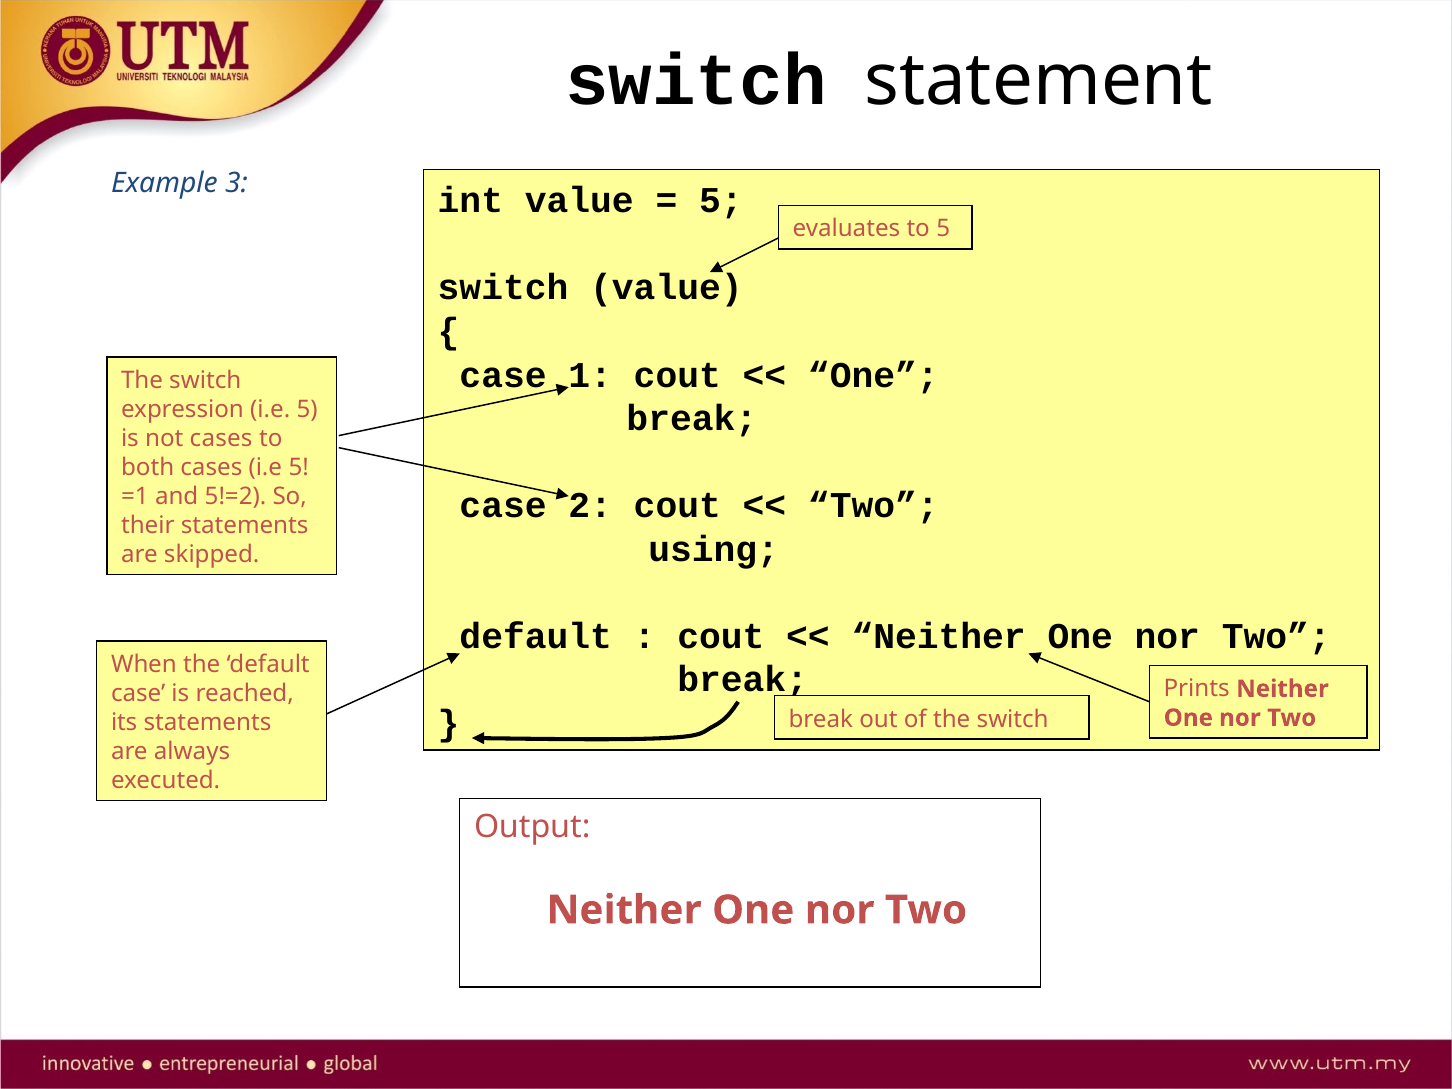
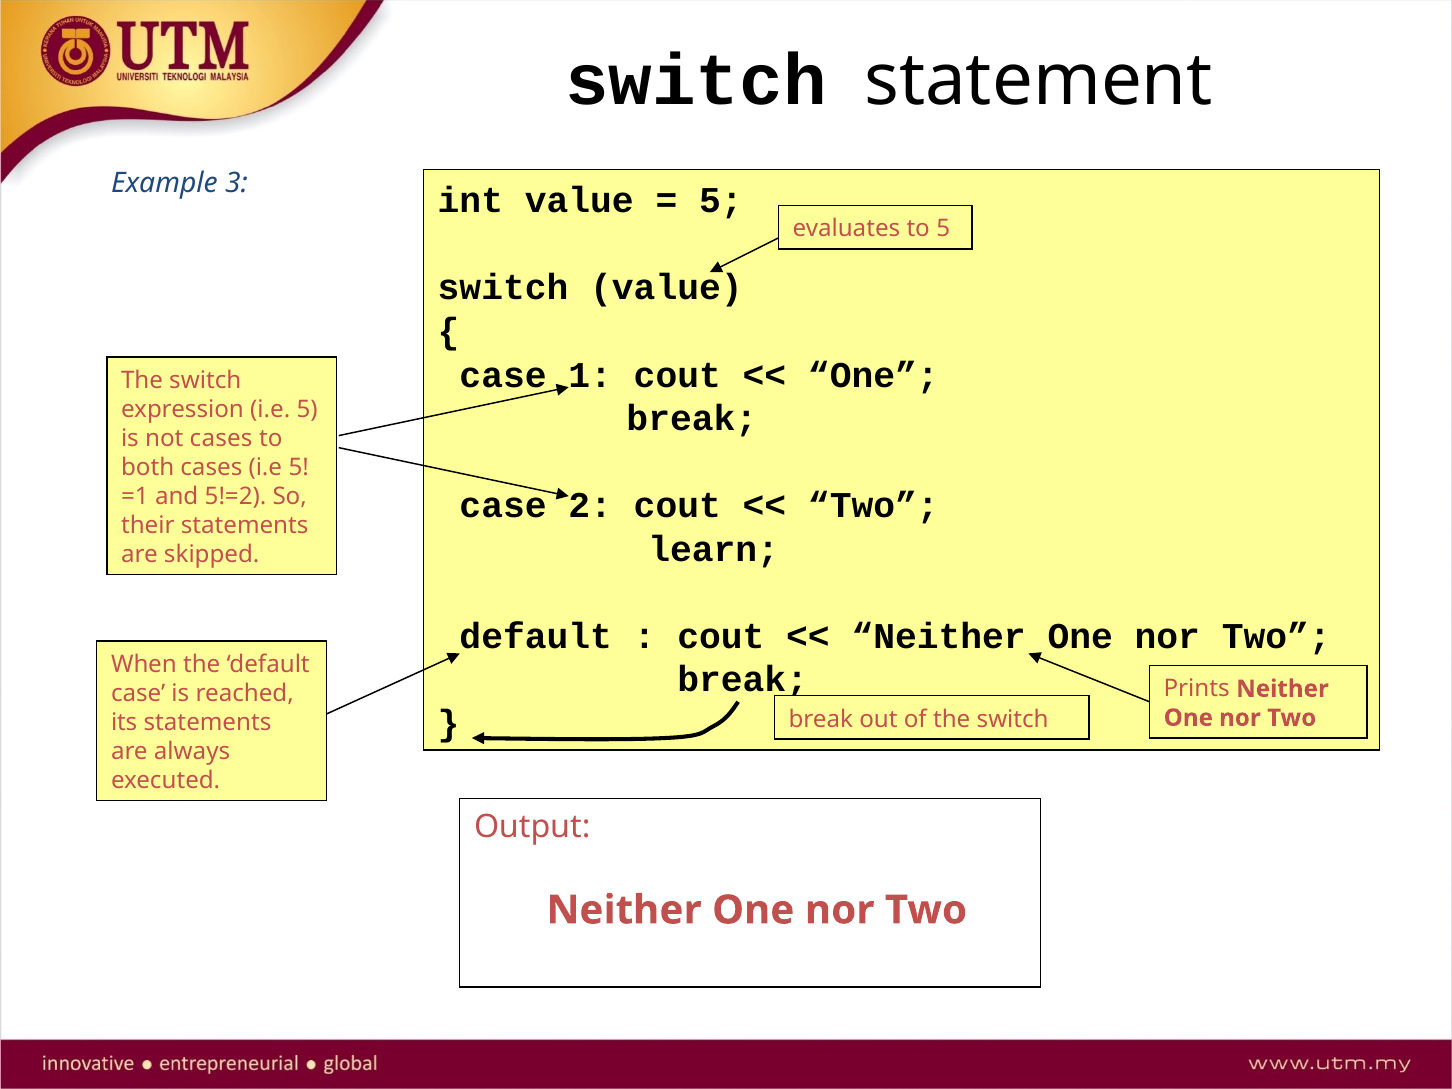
using: using -> learn (714, 549)
